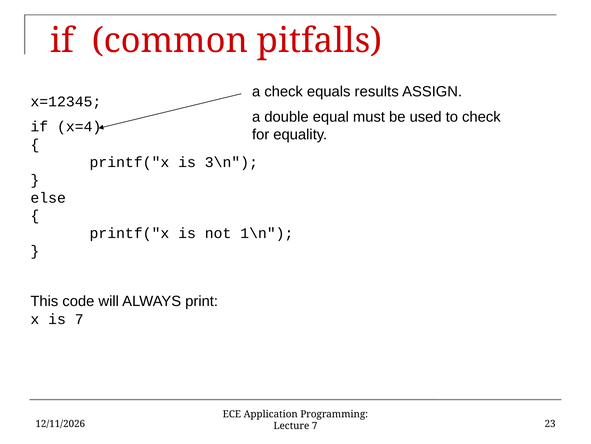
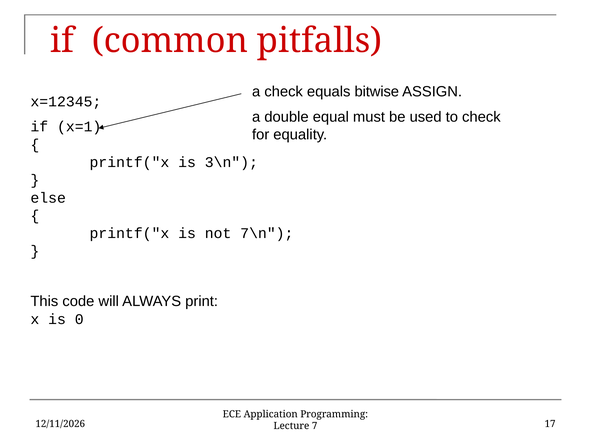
results: results -> bitwise (377, 92)
x=4: x=4 -> x=1 (79, 127)
1\n: 1\n -> 7\n (267, 233)
is 7: 7 -> 0 (79, 319)
23: 23 -> 17 (550, 423)
